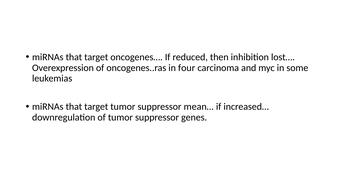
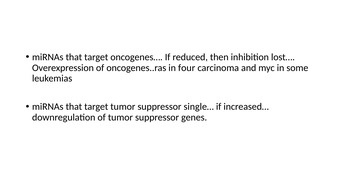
mean…: mean… -> single… (199, 107)
